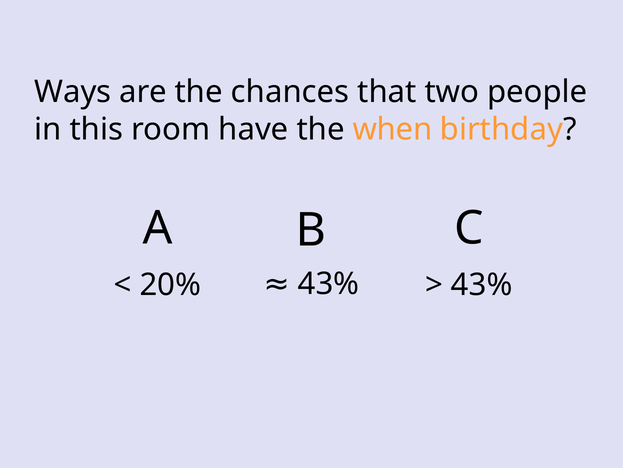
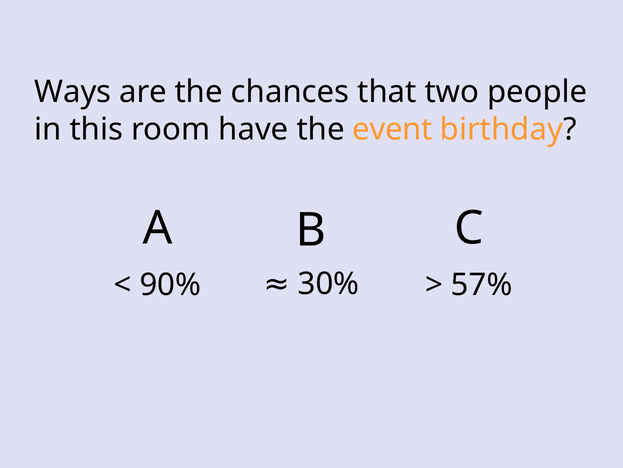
when: when -> event (392, 129)
43%: 43% -> 30% (329, 284)
43%: 43% -> 57% (482, 284)
20%: 20% -> 90% (170, 284)
